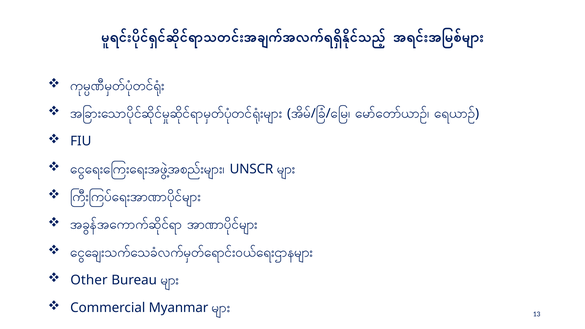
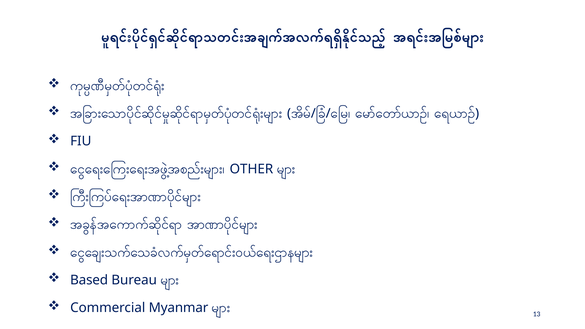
UNSCR: UNSCR -> OTHER (251, 169)
Other: Other -> Based (89, 280)
